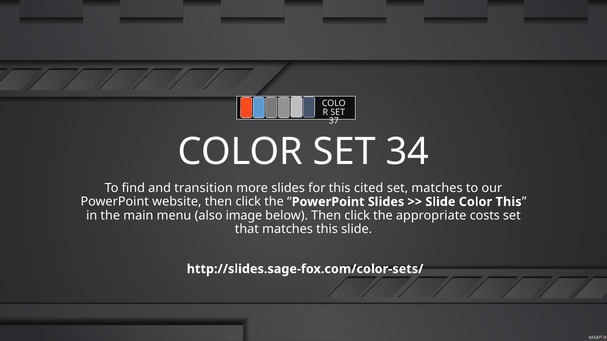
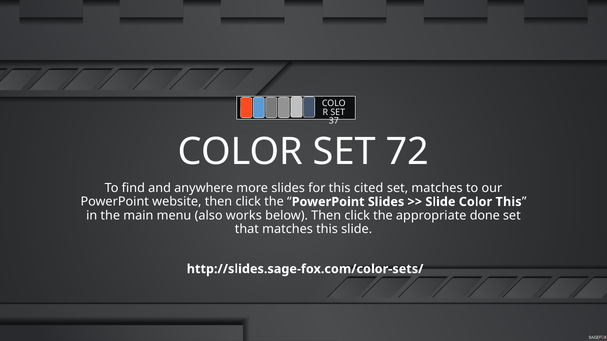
34: 34 -> 72 (407, 152)
transition: transition -> anywhere (204, 188)
image: image -> works (244, 216)
costs: costs -> done (485, 216)
